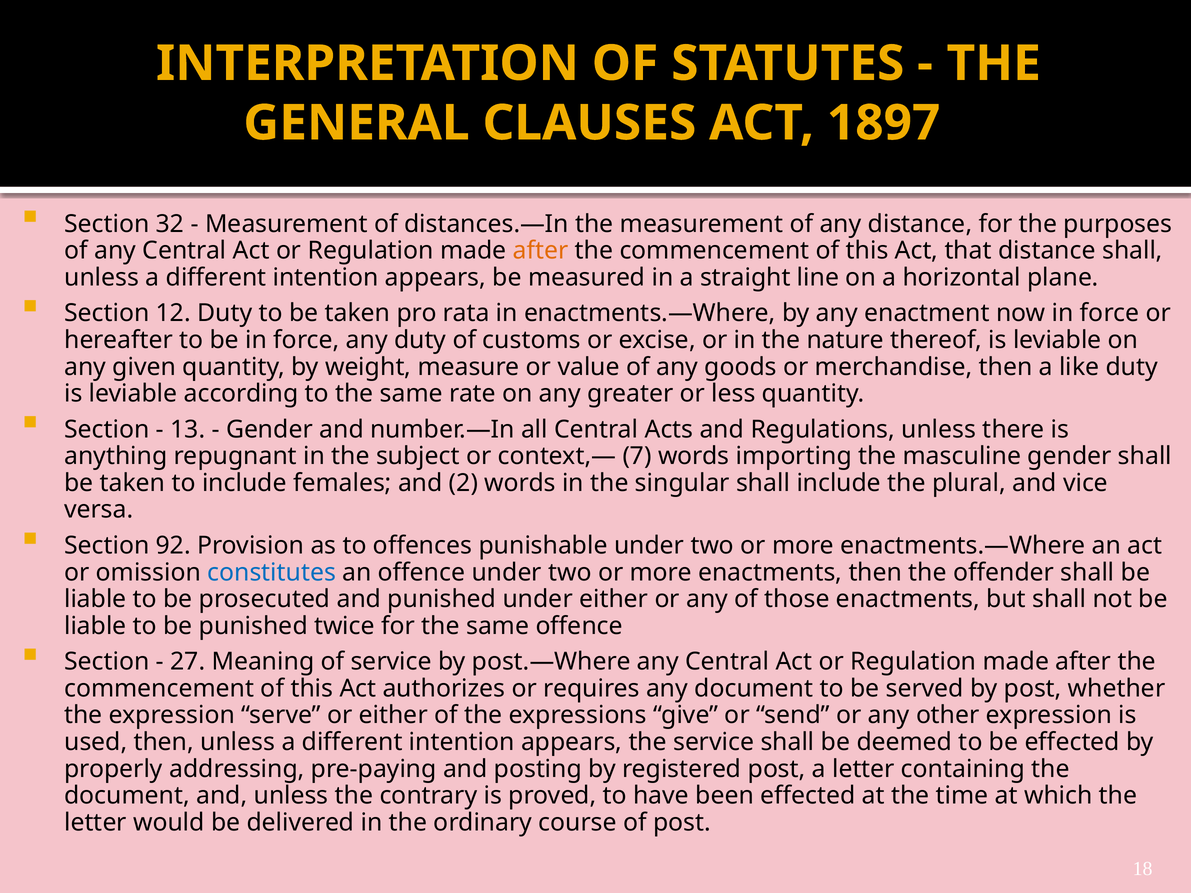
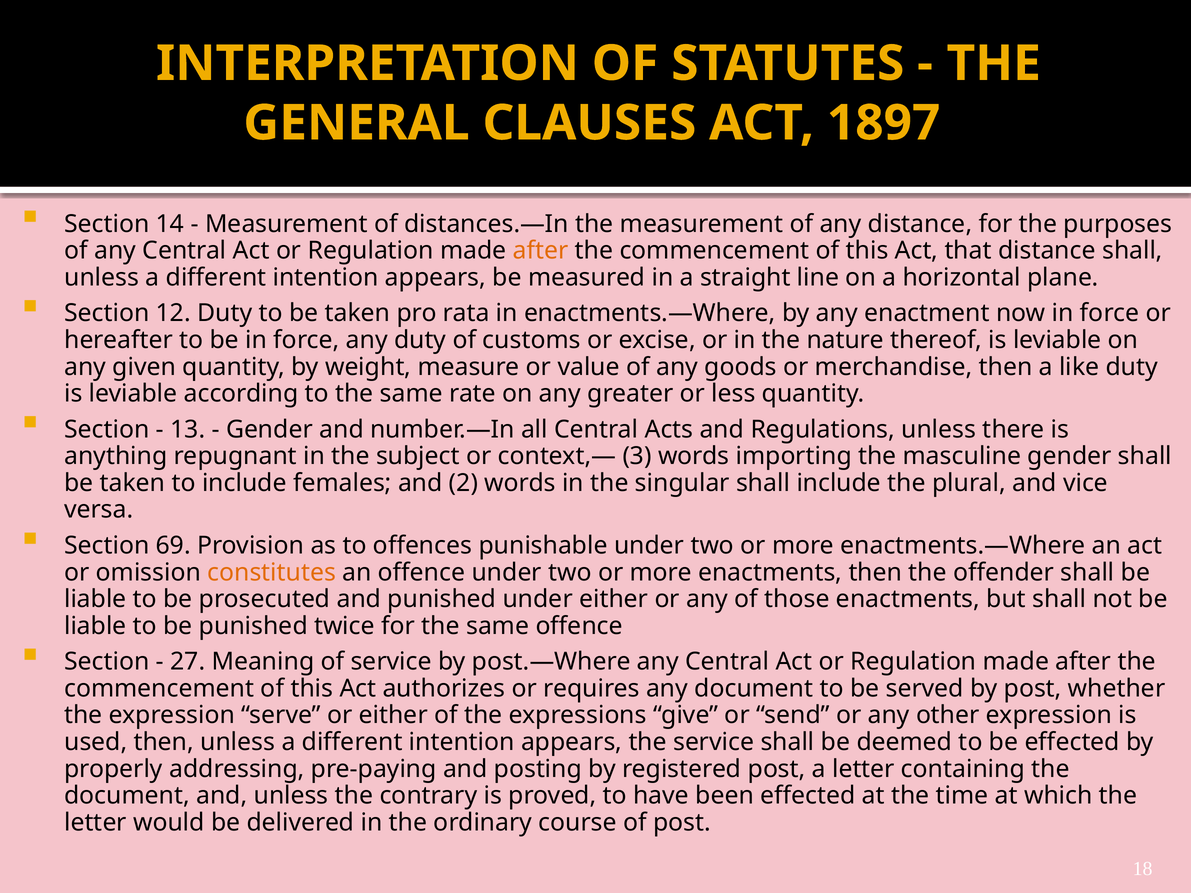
32: 32 -> 14 (170, 224)
7: 7 -> 3 (637, 456)
92: 92 -> 69 (173, 546)
constitutes colour: blue -> orange (272, 572)
